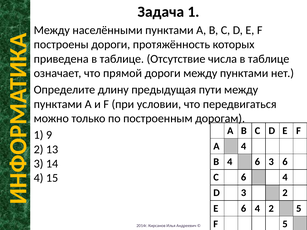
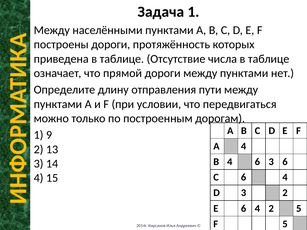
предыдущая: предыдущая -> отправления (164, 90)
